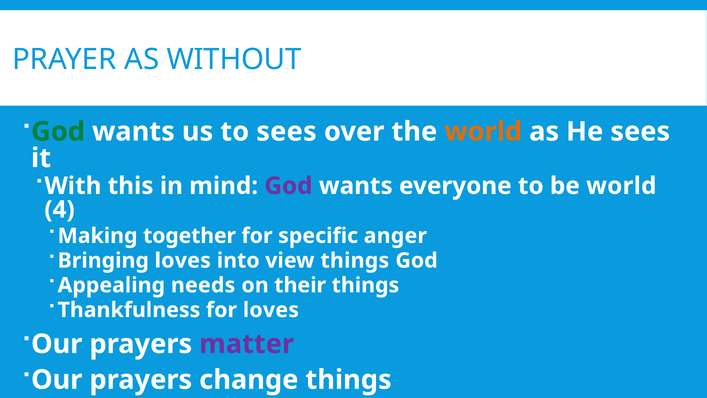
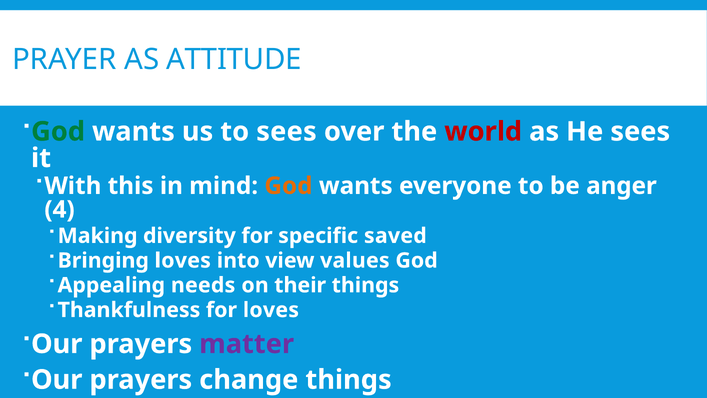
WITHOUT: WITHOUT -> ATTITUDE (234, 59)
world colour: orange -> red (483, 132)
God colour: purple -> orange (288, 186)
be world: world -> anger (621, 186)
together: together -> diversity (189, 236)
anger: anger -> saved (395, 236)
view things: things -> values (355, 260)
